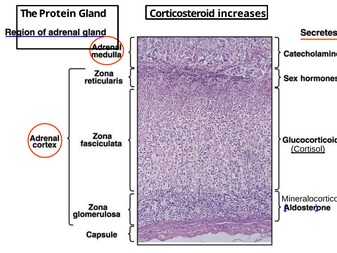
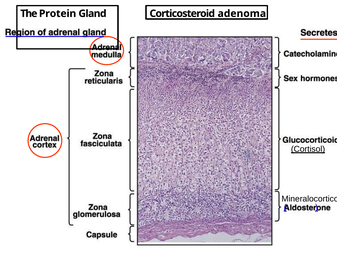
increases: increases -> adenoma (242, 14)
